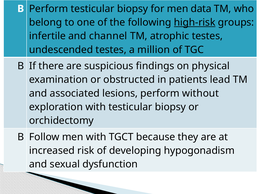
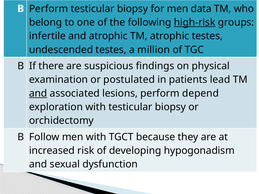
and channel: channel -> atrophic (108, 36)
obstructed: obstructed -> postulated (129, 80)
and underline: none -> present (38, 93)
without: without -> depend (200, 93)
